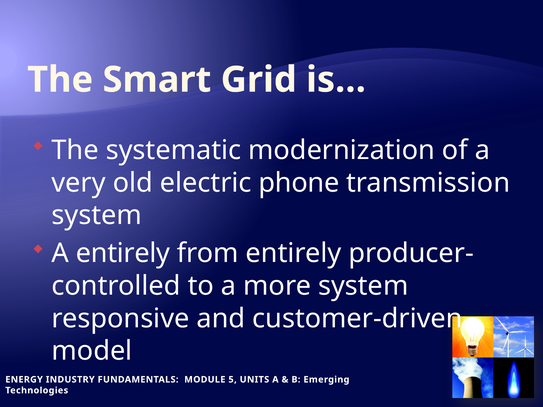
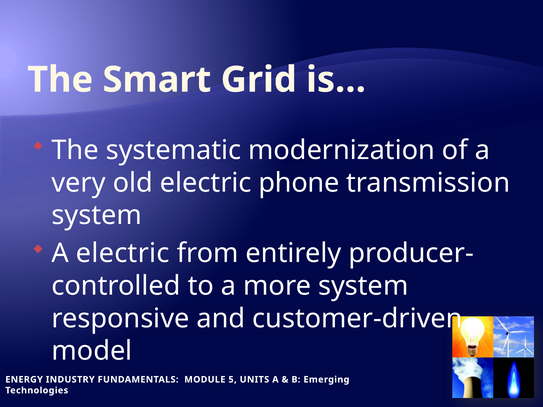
A entirely: entirely -> electric (123, 253)
